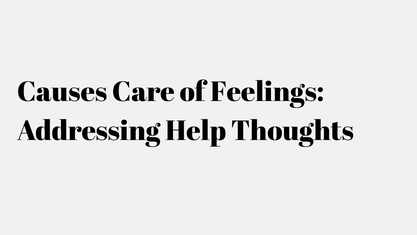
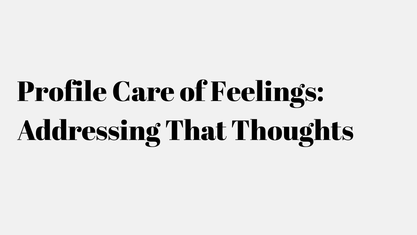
Causes: Causes -> Profile (62, 92)
Help: Help -> That (196, 131)
